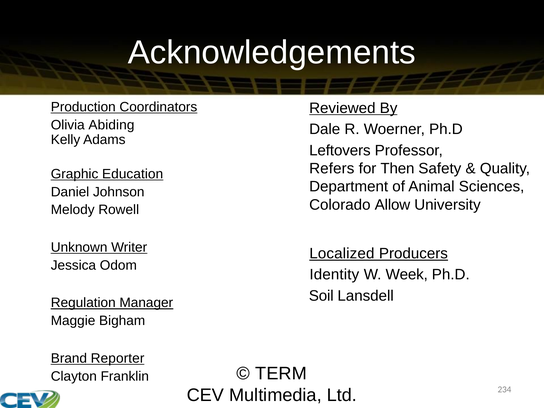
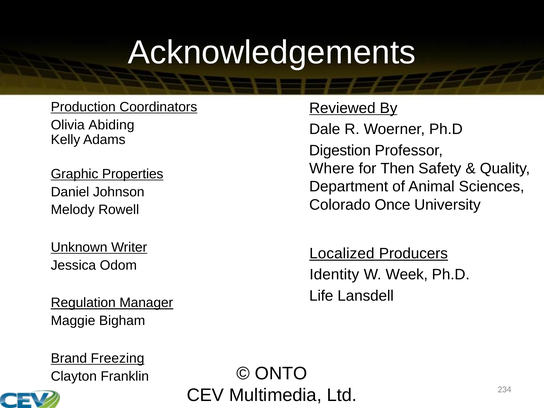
Leftovers: Leftovers -> Digestion (340, 150)
Refers: Refers -> Where (332, 169)
Education: Education -> Properties (133, 174)
Allow: Allow -> Once (392, 205)
Soil: Soil -> Life (321, 296)
Reporter: Reporter -> Freezing (118, 358)
TERM: TERM -> ONTO (281, 373)
